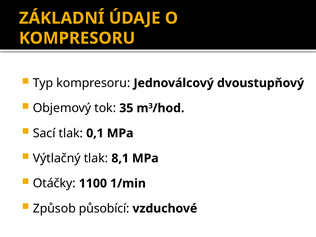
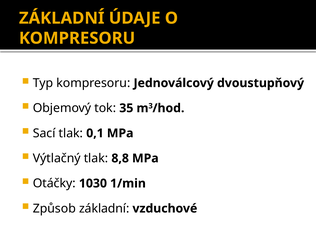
8,1: 8,1 -> 8,8 (120, 158)
1100: 1100 -> 1030 (93, 183)
Způsob působící: působící -> základní (104, 208)
